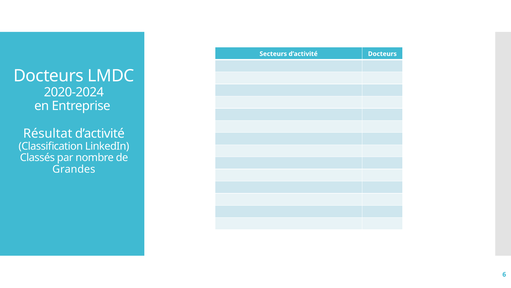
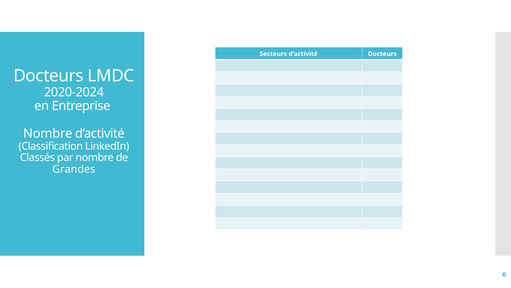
Résultat: Résultat -> Nombre (48, 133)
